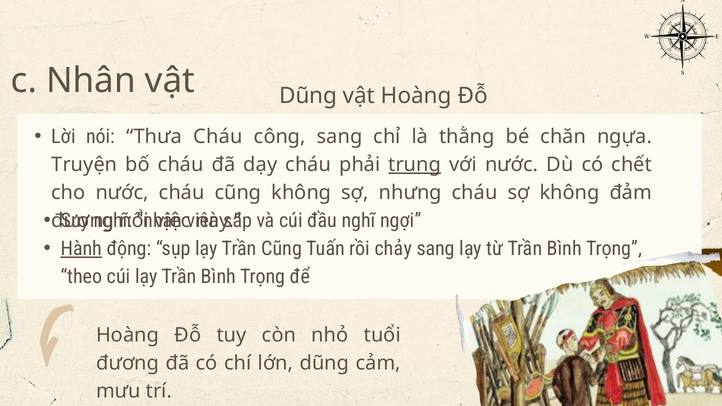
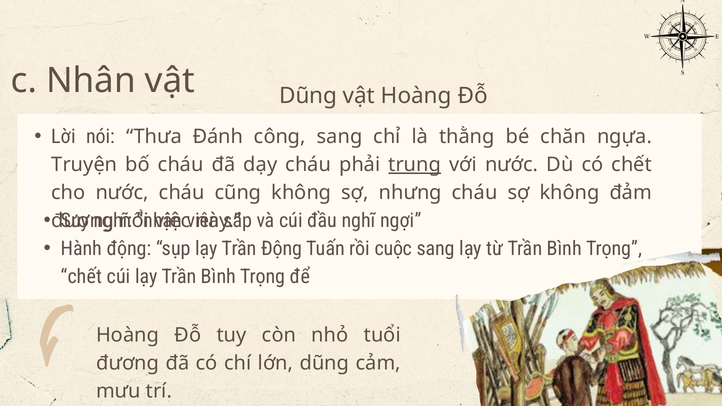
Thưa Cháu: Cháu -> Đánh (218, 137)
Hành underline: present -> none (81, 249)
Trần Cũng: Cũng -> Động (282, 249)
chảy: chảy -> cuộc (393, 249)
theo: theo -> chết (81, 277)
